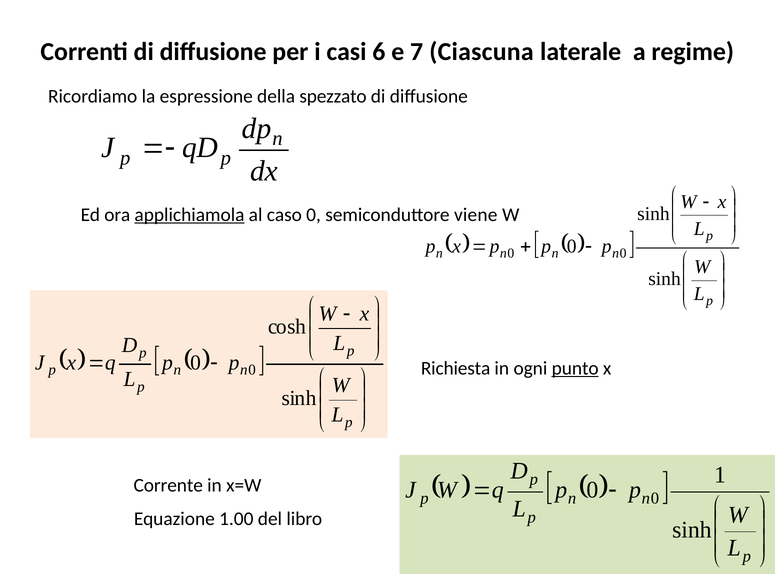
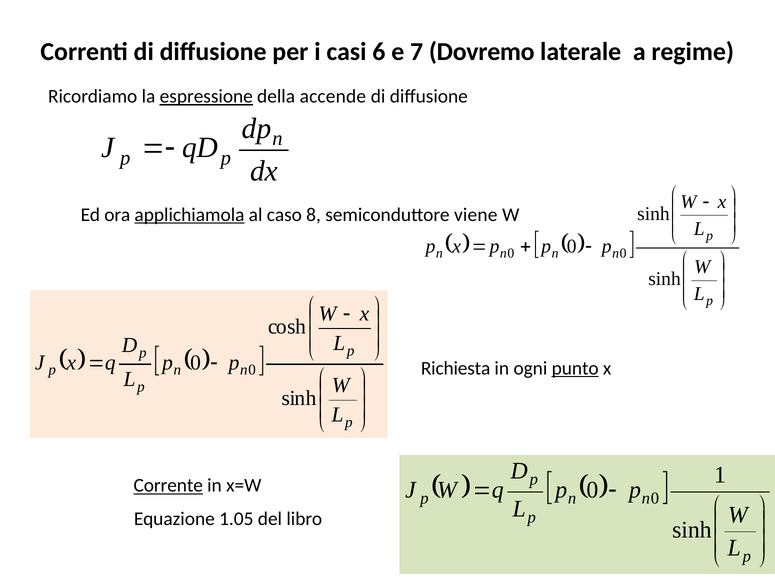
Ciascuna: Ciascuna -> Dovremo (482, 52)
espressione underline: none -> present (206, 96)
spezzato: spezzato -> accende (333, 96)
caso 0: 0 -> 8 (314, 215)
Corrente underline: none -> present (168, 486)
1.00: 1.00 -> 1.05 (236, 519)
